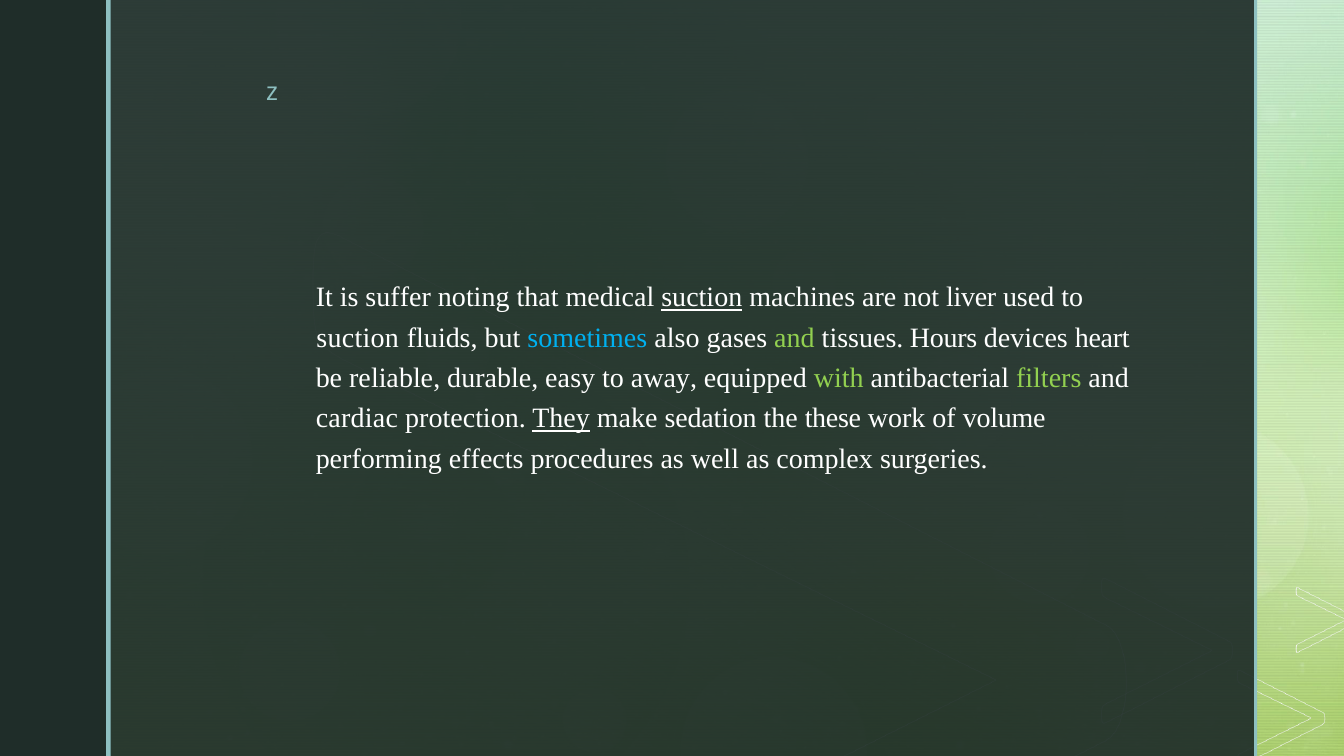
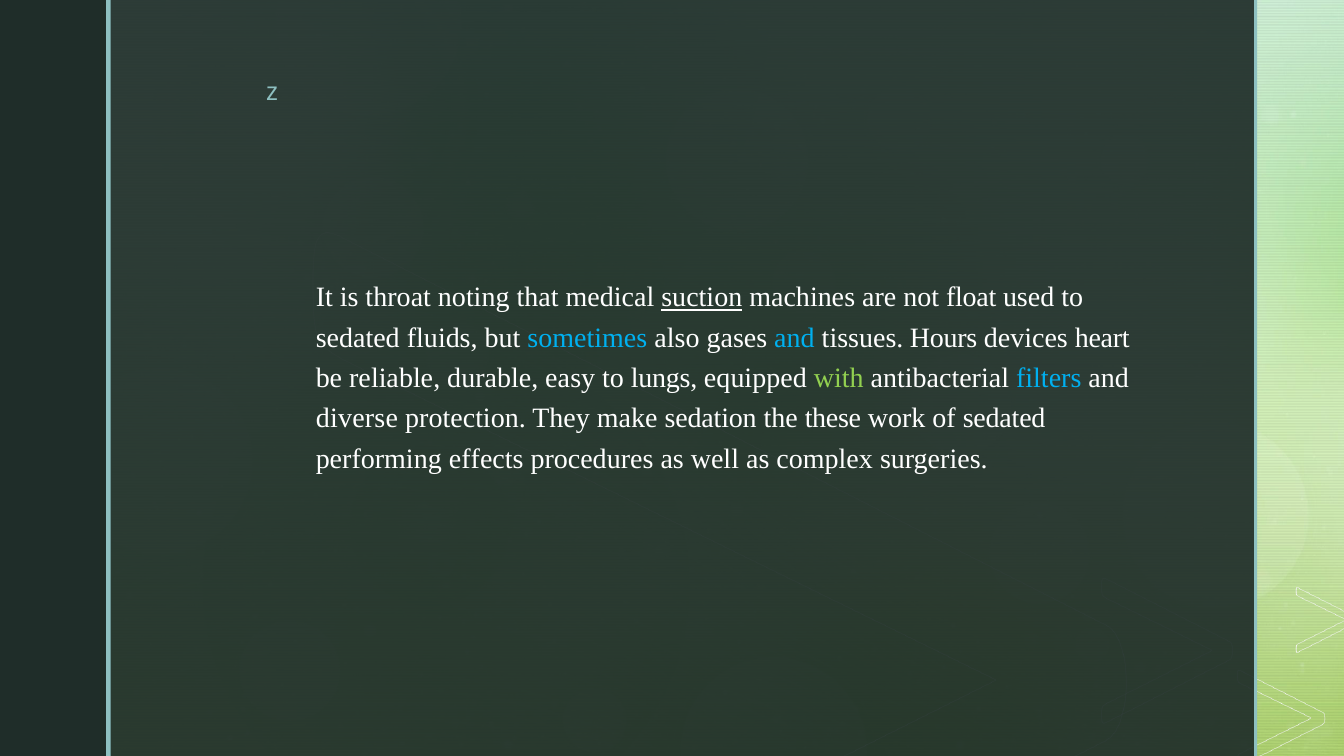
suffer: suffer -> throat (398, 298)
liver: liver -> float (971, 298)
suction: suction -> sedated (358, 338)
and colour: light green -> light blue (794, 338)
away: away -> lungs (664, 378)
filters colour: light green -> light blue (1049, 378)
cardiac: cardiac -> diverse (357, 419)
They underline: present -> none (561, 419)
of volume: volume -> sedated (1004, 419)
